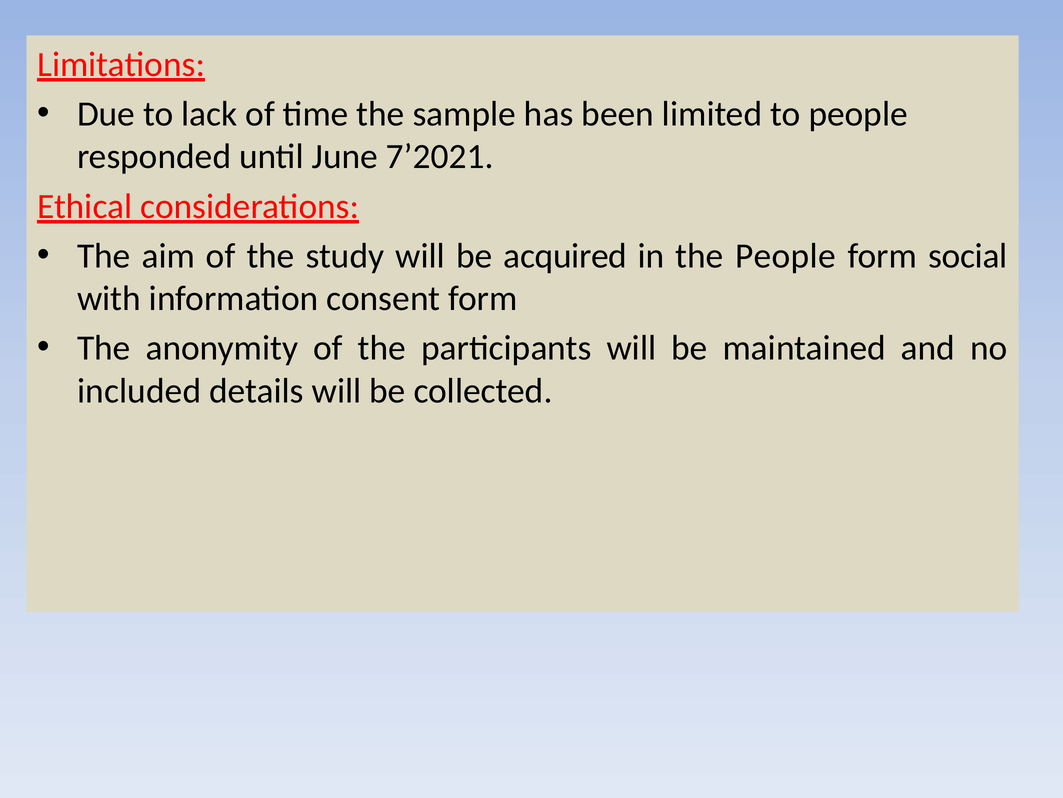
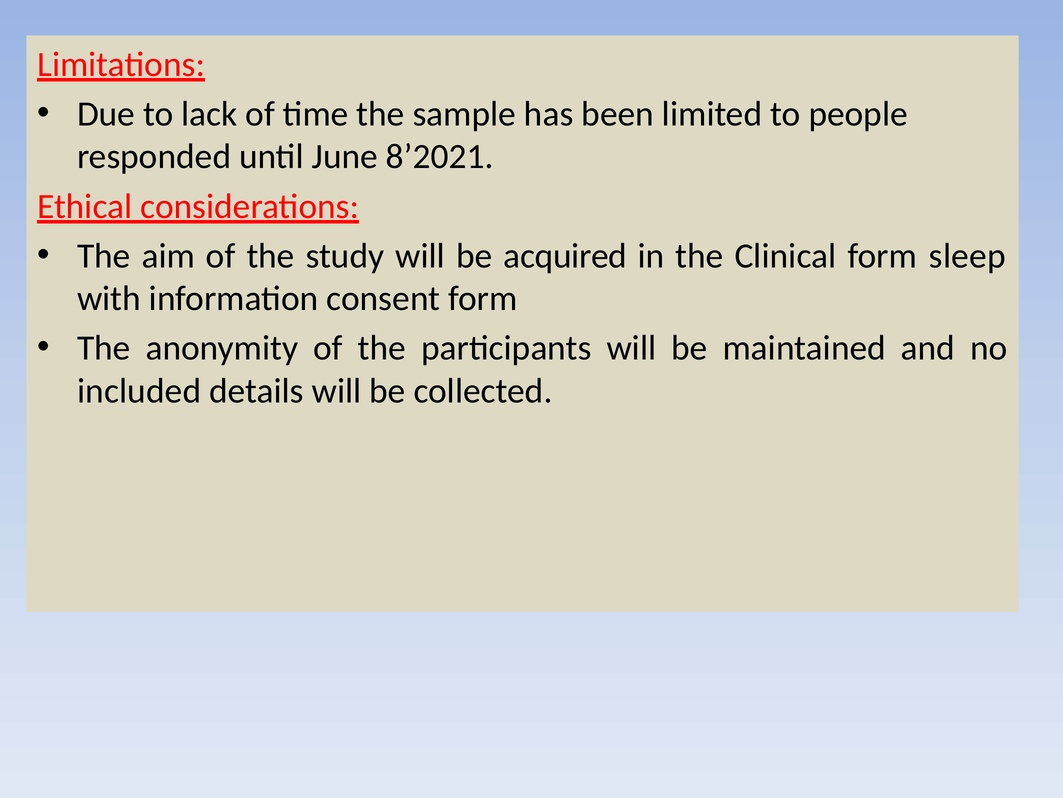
7’2021: 7’2021 -> 8’2021 (440, 157)
the People: People -> Clinical (786, 256)
social: social -> sleep (967, 256)
